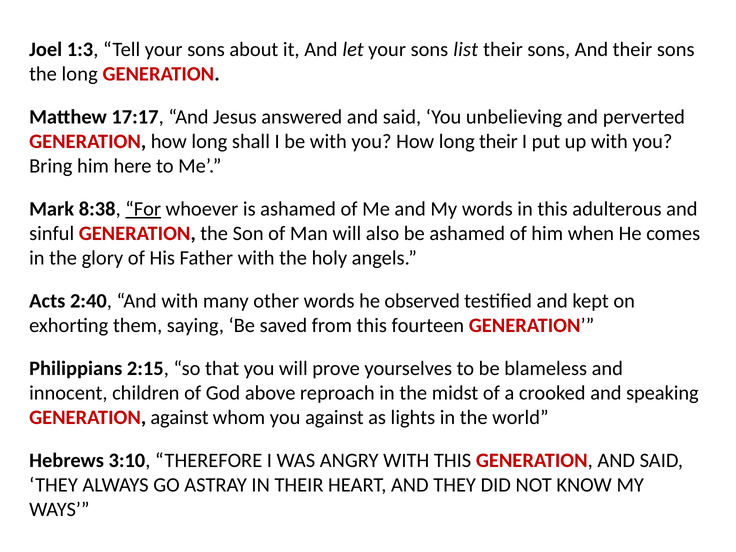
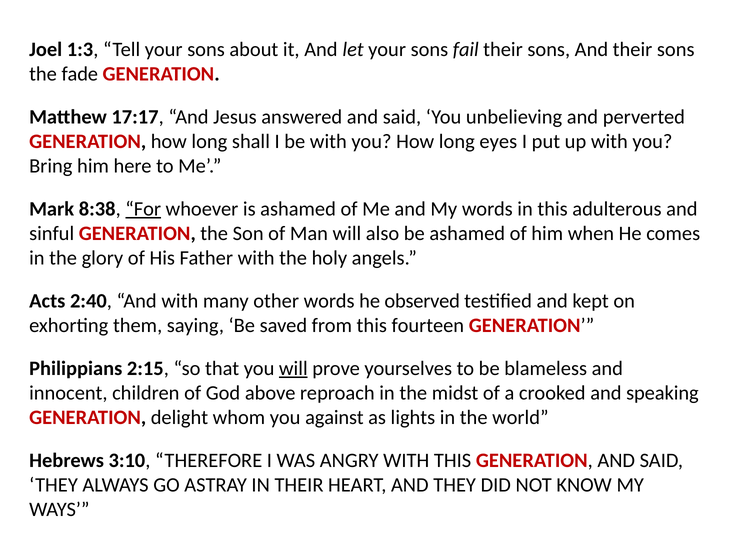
list: list -> fail (466, 49)
the long: long -> fade (80, 74)
long their: their -> eyes (498, 141)
will underline: none -> present (293, 368)
GENERATION against: against -> delight (179, 418)
